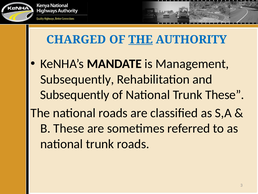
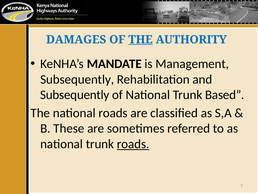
CHARGED: CHARGED -> DAMAGES (76, 39)
Trunk These: These -> Based (225, 95)
roads underline: none -> present (133, 144)
